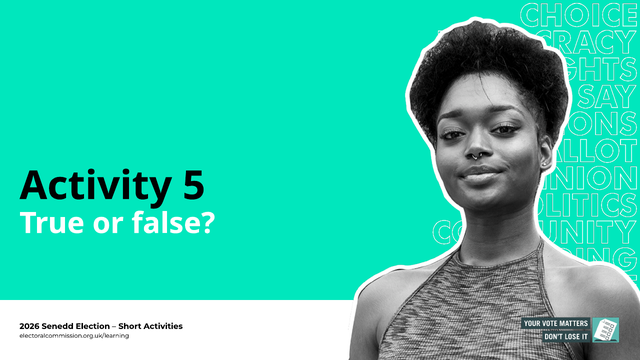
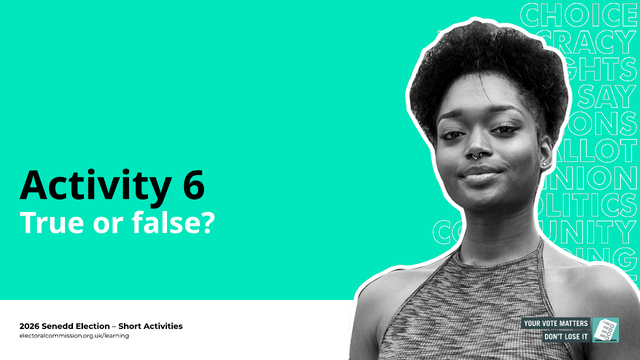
5: 5 -> 6 (194, 186)
